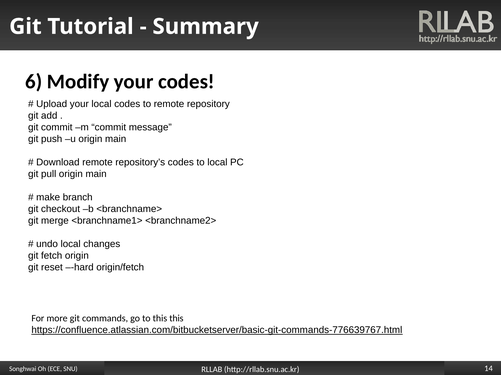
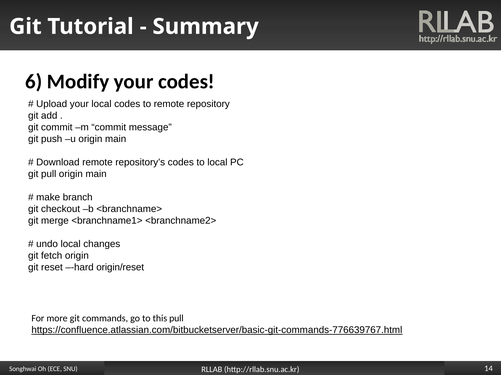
origin/fetch: origin/fetch -> origin/reset (120, 268)
this this: this -> pull (176, 319)
